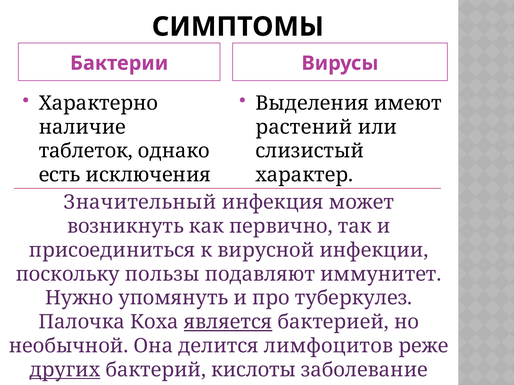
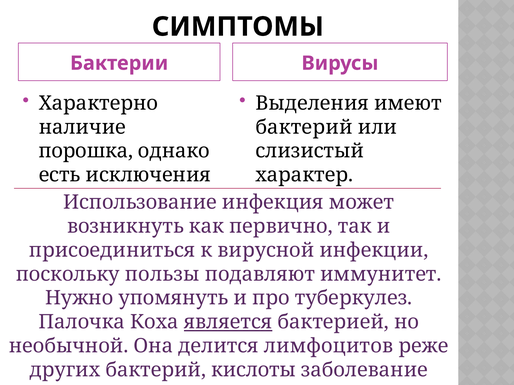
растений: растений -> бактерий (304, 127)
таблеток: таблеток -> порошка (86, 151)
Значительный: Значительный -> Использование (140, 202)
других underline: present -> none (65, 370)
